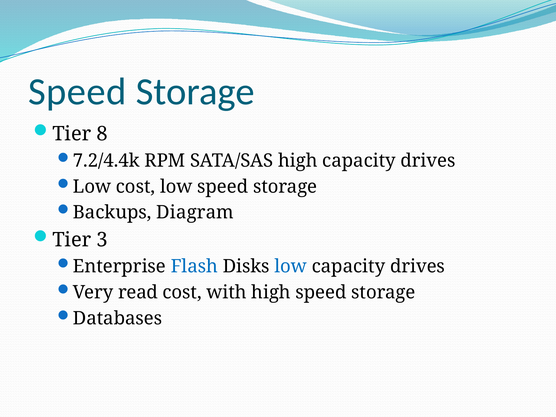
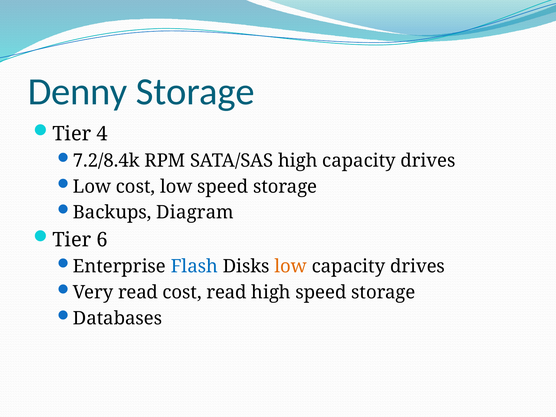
Speed: Speed -> Denny (78, 92)
8: 8 -> 4 (102, 134)
7.2/4.4k: 7.2/4.4k -> 7.2/8.4k (106, 161)
3: 3 -> 6 (102, 240)
low colour: blue -> orange (291, 267)
cost with: with -> read (227, 292)
